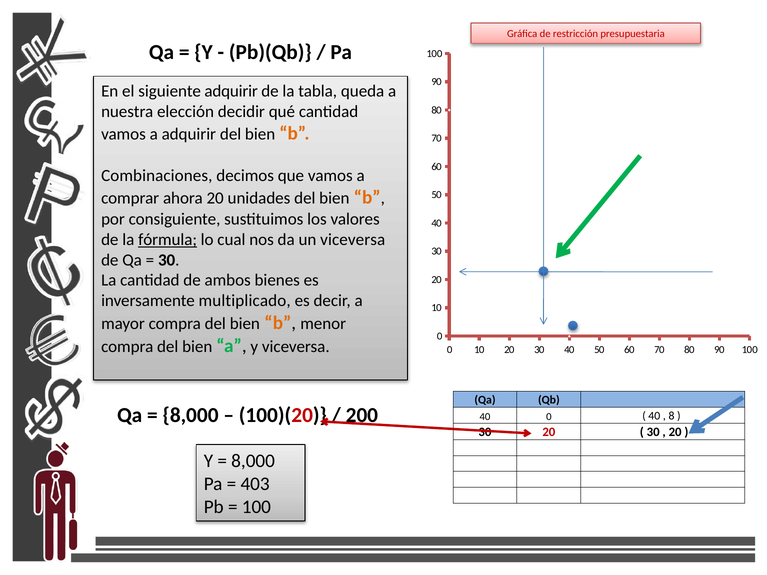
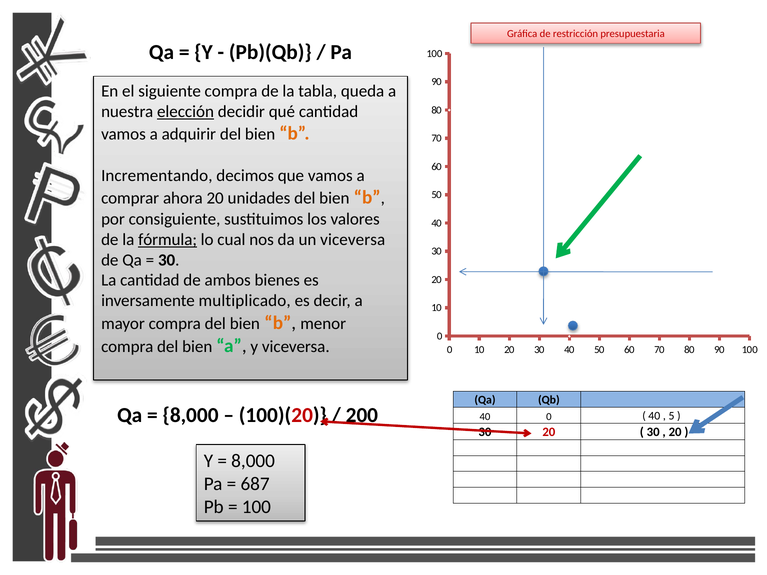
siguiente adquirir: adquirir -> compra (231, 91)
elección underline: none -> present (185, 112)
Combinaciones: Combinaciones -> Incrementando (157, 176)
8: 8 -> 5 (671, 416)
403: 403 -> 687 (255, 484)
